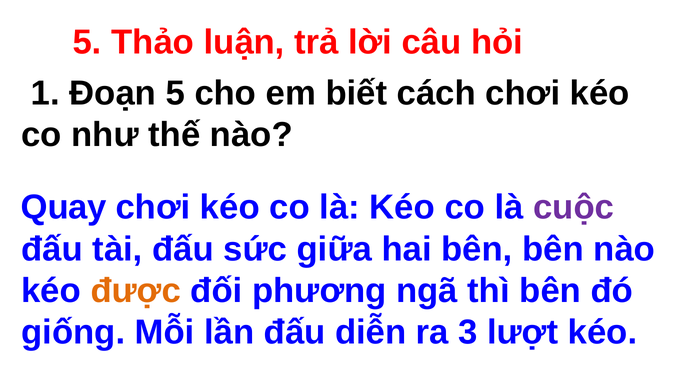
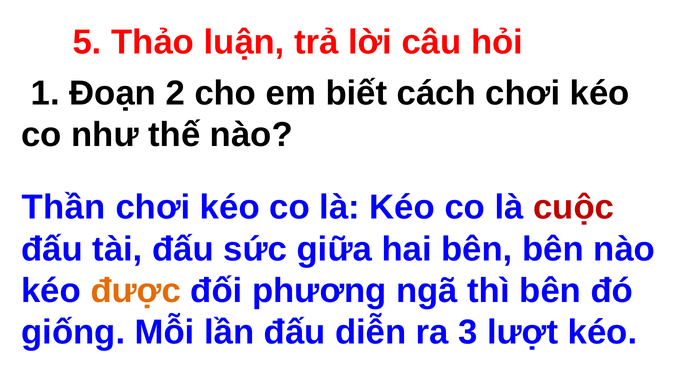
Đoạn 5: 5 -> 2 (175, 93)
Quay: Quay -> Thần (63, 208)
cuộc colour: purple -> red (574, 208)
